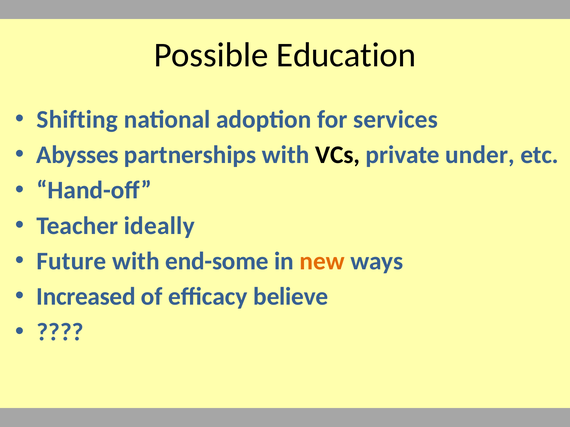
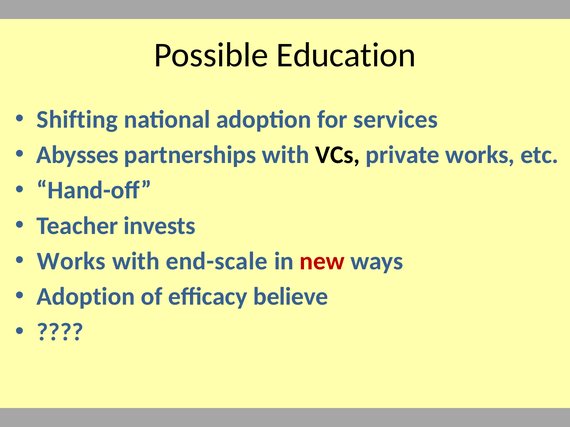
private under: under -> works (480, 155)
ideally: ideally -> invests (160, 226)
Future: Future -> Works (71, 261)
end-some: end-some -> end-scale (217, 261)
new colour: orange -> red (322, 261)
Increased: Increased -> Adoption (86, 297)
